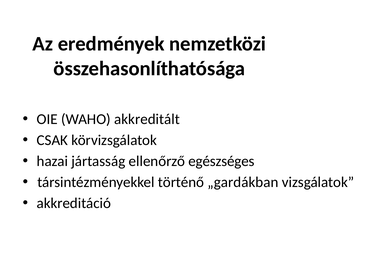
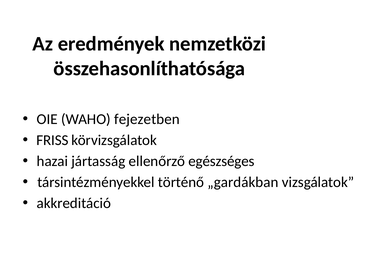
akkreditált: akkreditált -> fejezetben (147, 119)
CSAK: CSAK -> FRISS (52, 140)
